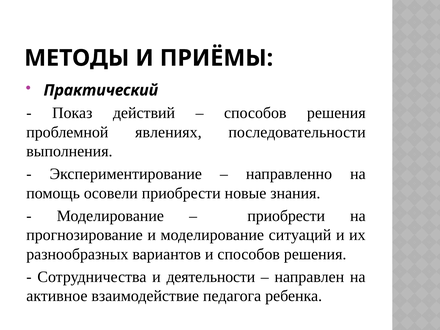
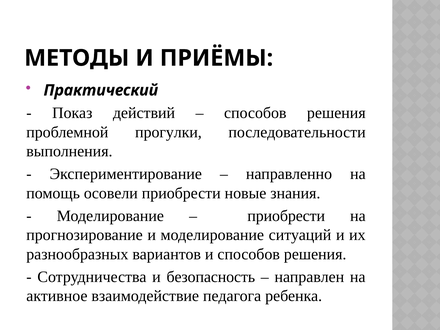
явлениях: явлениях -> прогулки (168, 132)
деятельности: деятельности -> безопасность (211, 277)
